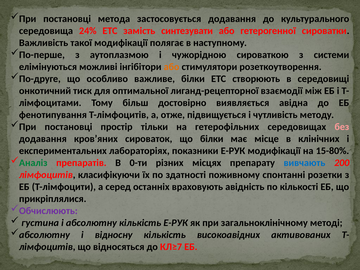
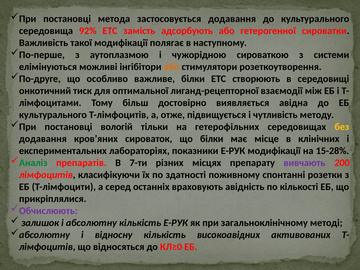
24%: 24% -> 92% (88, 31)
синтезувати: синтезувати -> адсорбують (187, 31)
фенотипування: фенотипування -> культурального (53, 115)
простір: простір -> вологій (117, 127)
без colour: pink -> yellow (342, 127)
15-80%: 15-80% -> 15-28% (332, 151)
0-ти: 0-ти -> 7-ти (138, 163)
вивчають colour: blue -> purple (304, 163)
густина: густина -> залишок (40, 223)
КЛ≥7: КЛ≥7 -> КЛ≥0 (171, 247)
